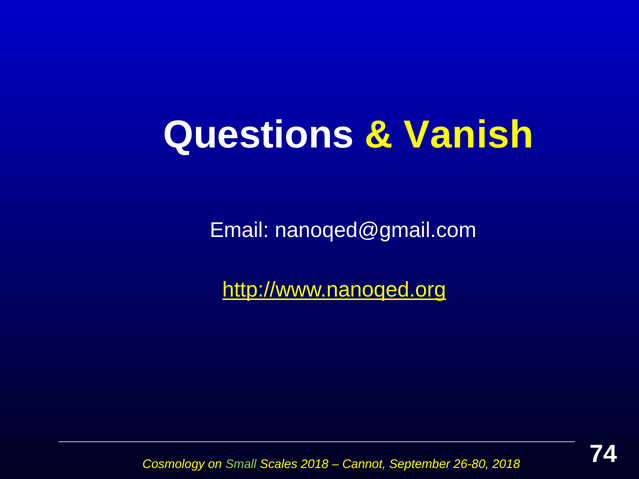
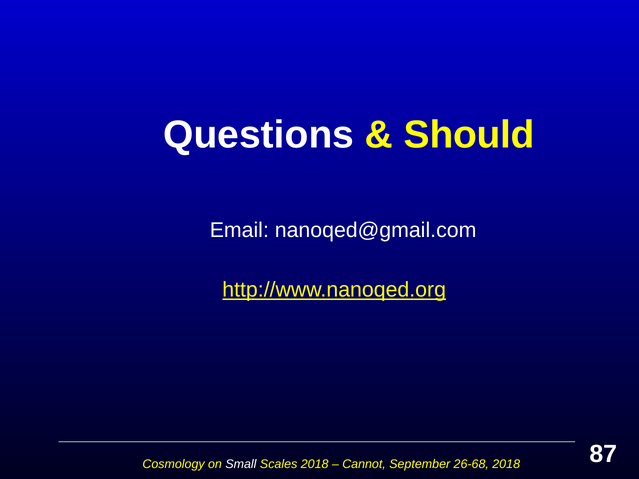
Vanish: Vanish -> Should (469, 135)
Small colour: light green -> white (241, 464)
26-80: 26-80 -> 26-68 (471, 464)
74: 74 -> 87 (603, 454)
